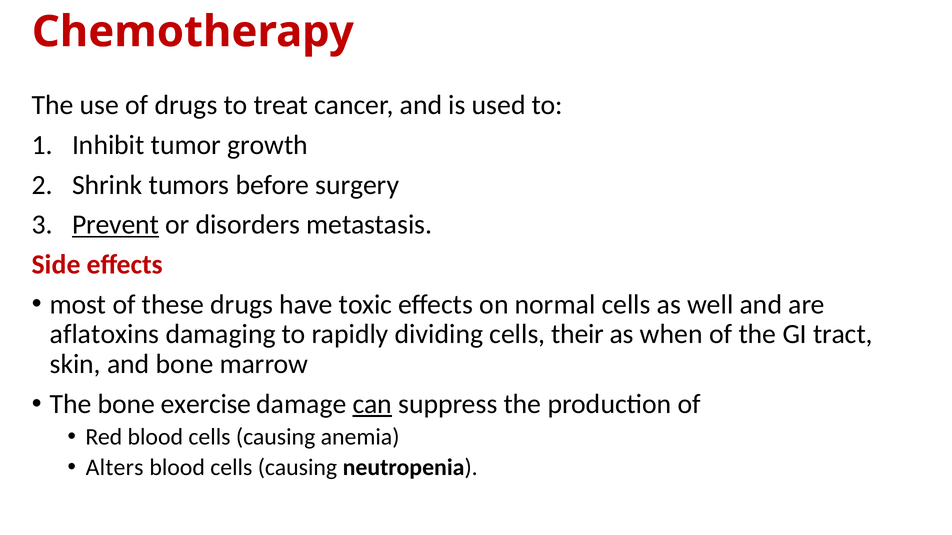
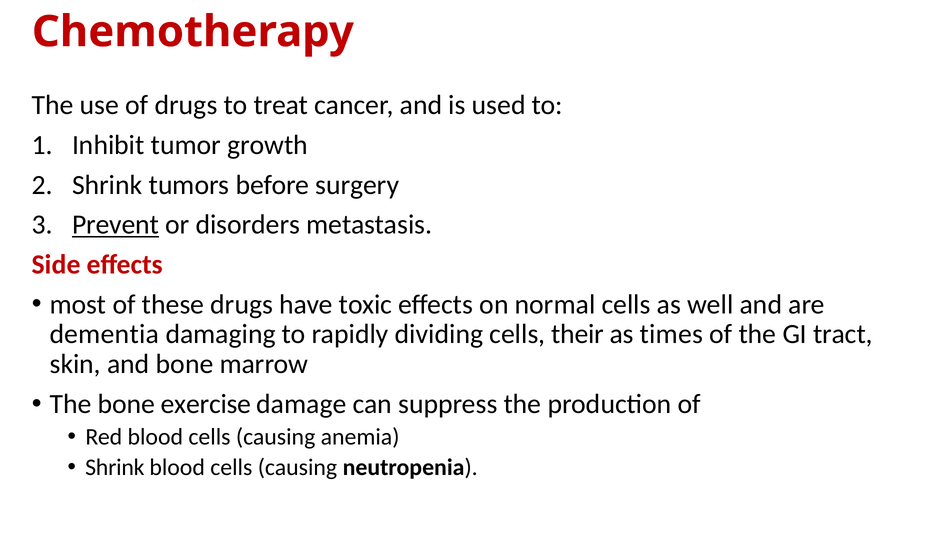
aflatoxins: aflatoxins -> dementia (104, 335)
when: when -> times (671, 335)
can underline: present -> none (372, 404)
Alters: Alters -> Shrink (115, 468)
